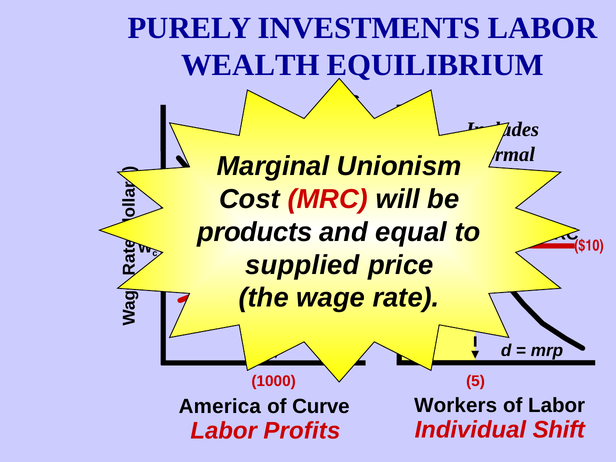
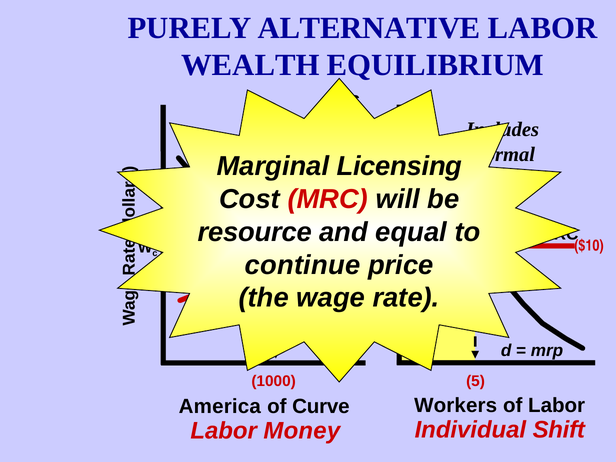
INVESTMENTS: INVESTMENTS -> ALTERNATIVE (369, 28)
Unionism: Unionism -> Licensing (399, 166)
products: products -> resource (255, 232)
supplied: supplied -> continue (303, 265)
Profits: Profits -> Money (302, 431)
